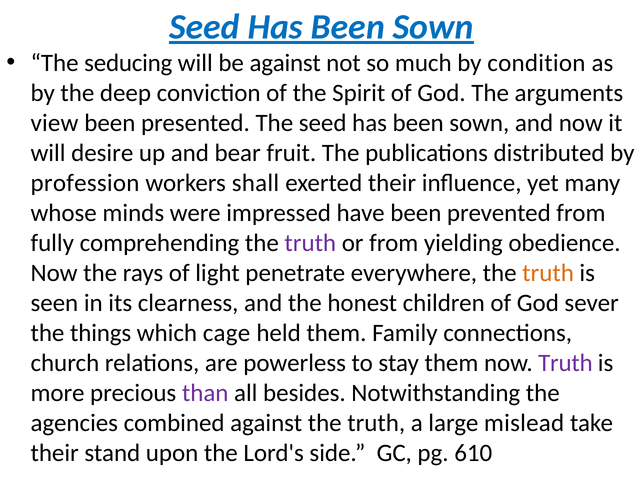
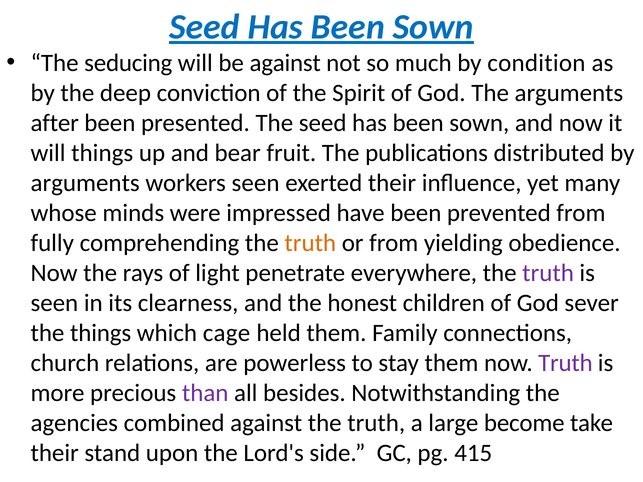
view: view -> after (55, 123)
will desire: desire -> things (102, 153)
profession: profession -> arguments (85, 183)
workers shall: shall -> seen (256, 183)
truth colour: purple -> orange (310, 243)
truth colour: orange -> purple (548, 273)
mislead: mislead -> become (524, 423)
610: 610 -> 415 (473, 453)
